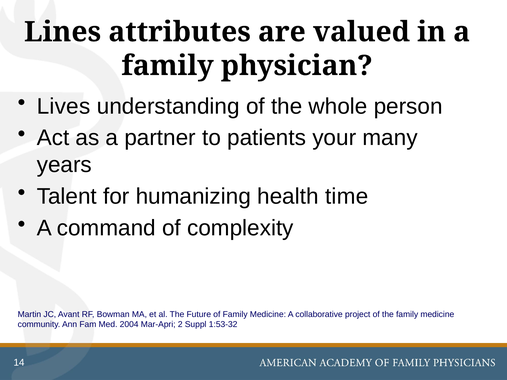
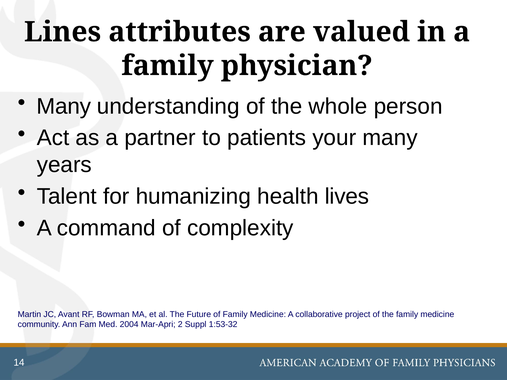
Lives: Lives -> Many (64, 106)
time: time -> lives (347, 197)
